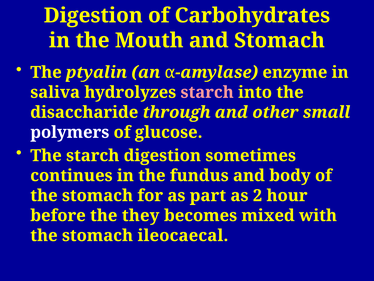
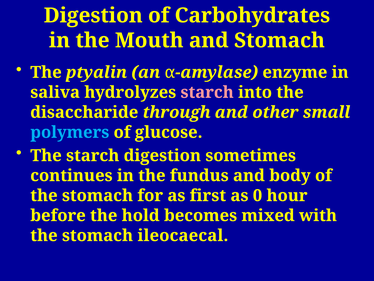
polymers colour: white -> light blue (70, 132)
part: part -> first (208, 195)
2: 2 -> 0 (257, 195)
they: they -> hold (141, 215)
